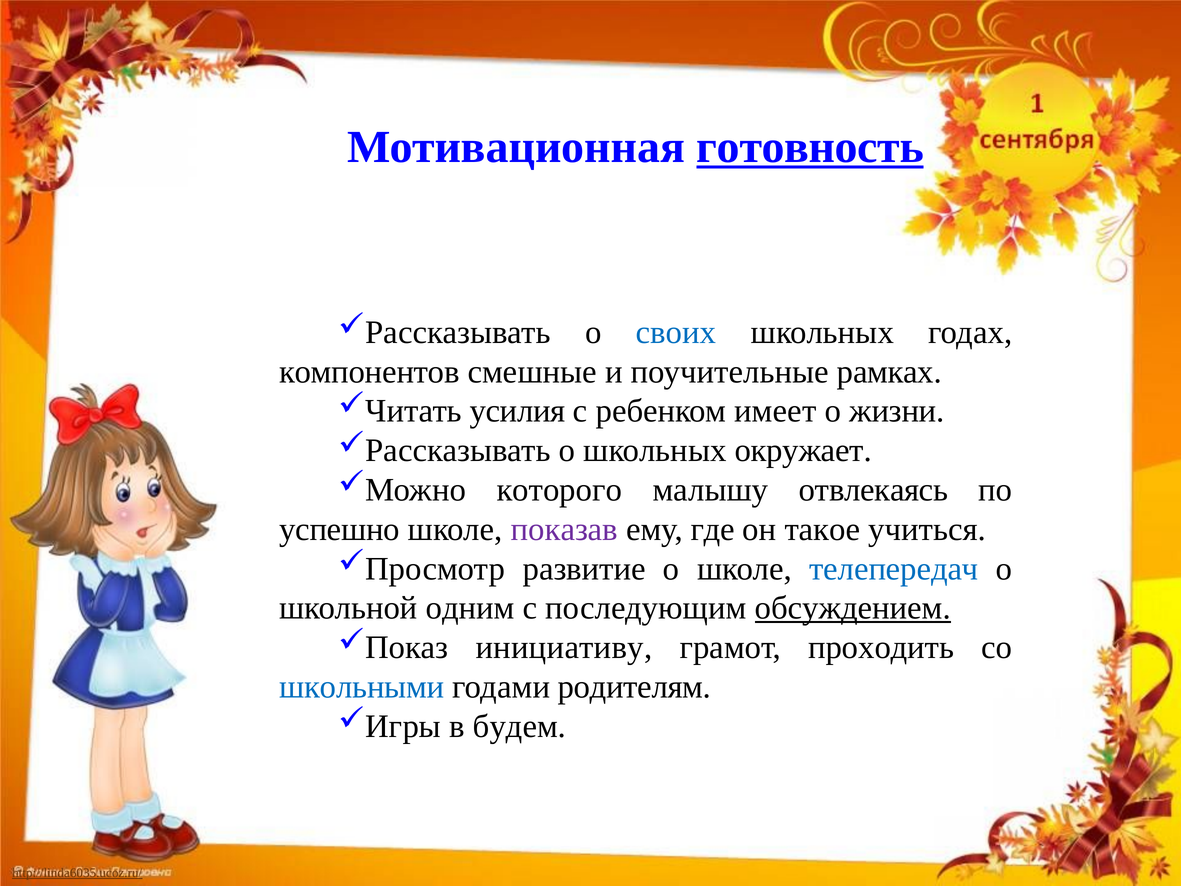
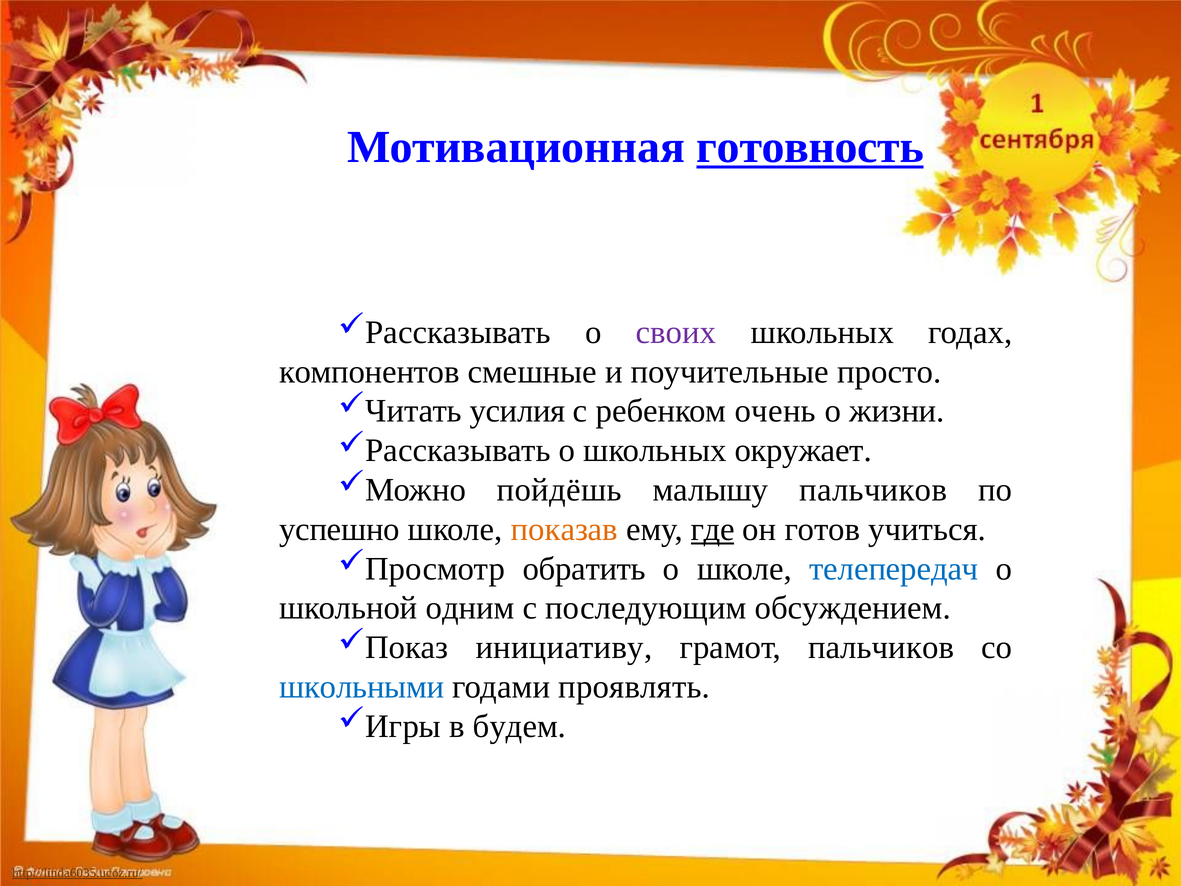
своих colour: blue -> purple (676, 332)
рамках: рамках -> просто (889, 372)
имеет: имеет -> очень (775, 411)
которого: которого -> пойдёшь (559, 490)
малышу отвлекаясь: отвлекаясь -> пальчиков (873, 490)
показав colour: purple -> orange (564, 529)
где underline: none -> present (713, 529)
такое: такое -> готов (822, 529)
развитие: развитие -> обратить (584, 569)
обсуждением underline: present -> none (853, 608)
грамот проходить: проходить -> пальчиков (881, 647)
родителям: родителям -> проявлять (634, 687)
